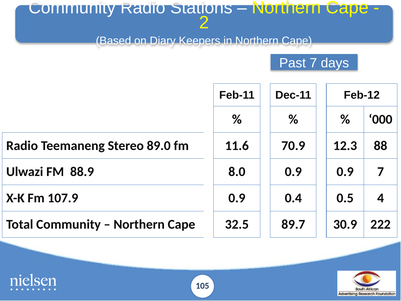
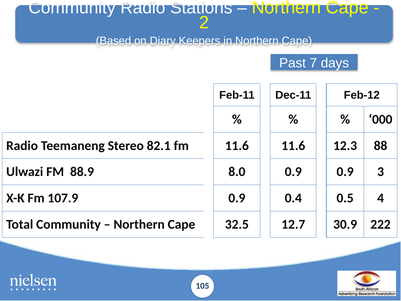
89.0: 89.0 -> 82.1 (159, 146)
11.6 70.9: 70.9 -> 11.6 (293, 146)
0.9 7: 7 -> 3 (381, 172)
89.7: 89.7 -> 12.7 (293, 224)
